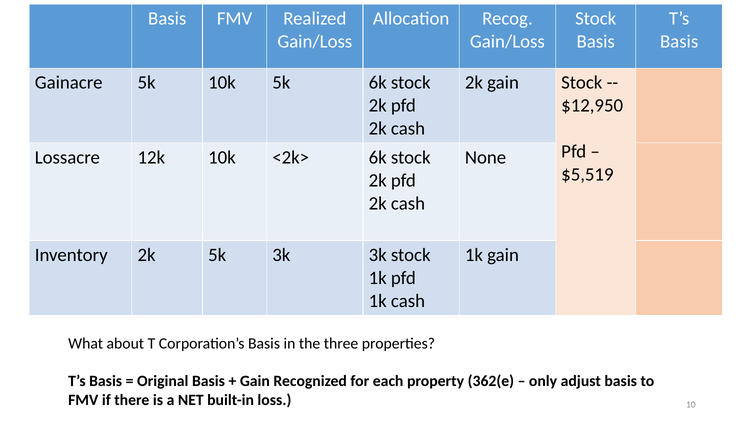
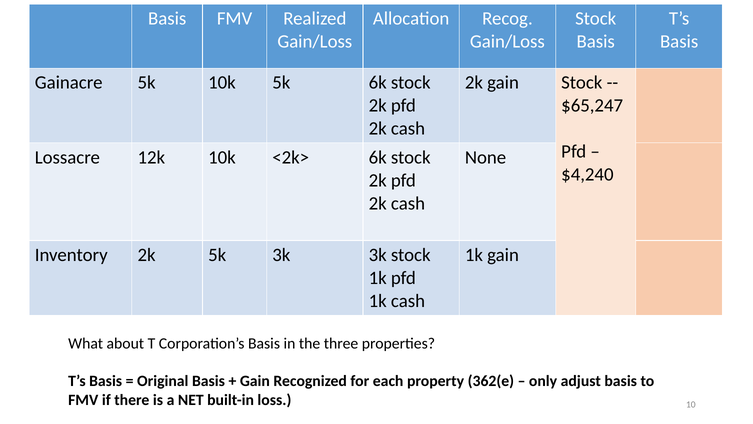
$12,950: $12,950 -> $65,247 (592, 106)
$5,519: $5,519 -> $4,240 (587, 175)
